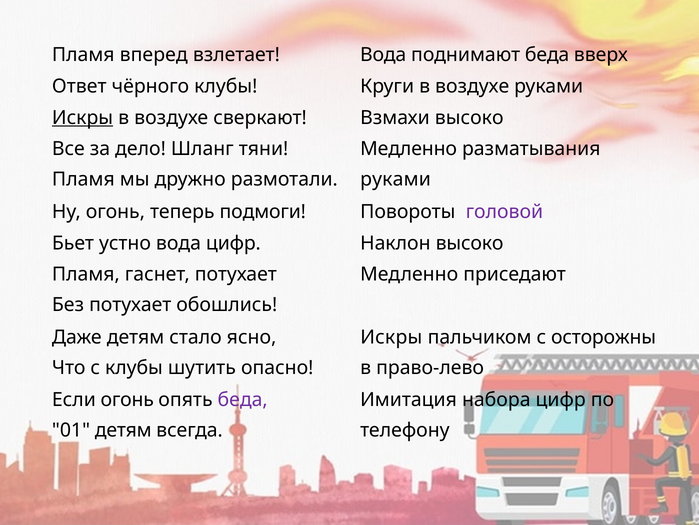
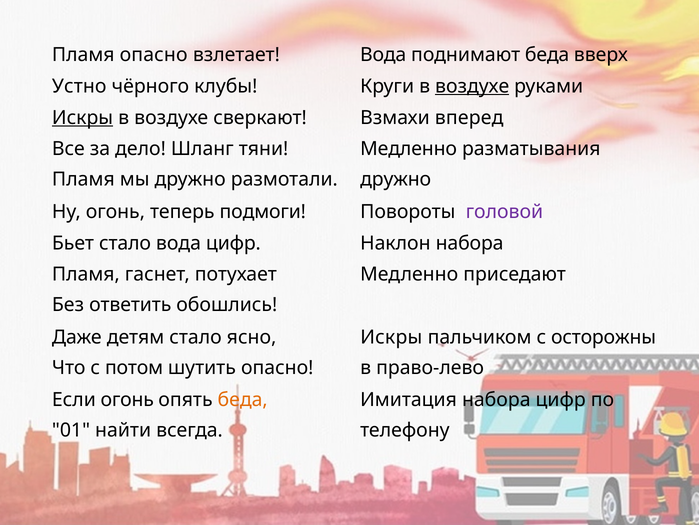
Пламя вперед: вперед -> опасно (154, 55)
Ответ: Ответ -> Устно (79, 86)
воздухе underline: none -> present (472, 86)
Взмахи высоко: высоко -> вперед (469, 117)
руками: руками -> дружно (396, 179)
Бьет устно: устно -> стало (125, 243)
Наклон высоко: высоко -> набора (470, 243)
Без потухает: потухает -> ответить (130, 305)
с клубы: клубы -> потом (134, 367)
беда colour: purple -> orange (243, 399)
01 детям: детям -> найти (123, 430)
